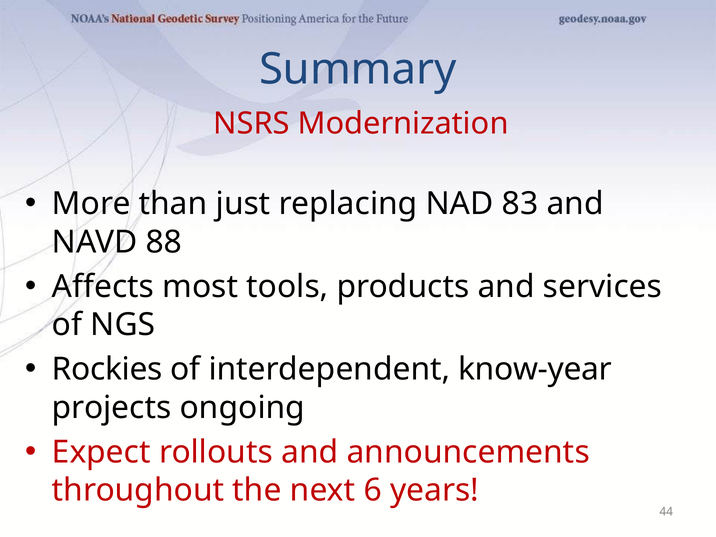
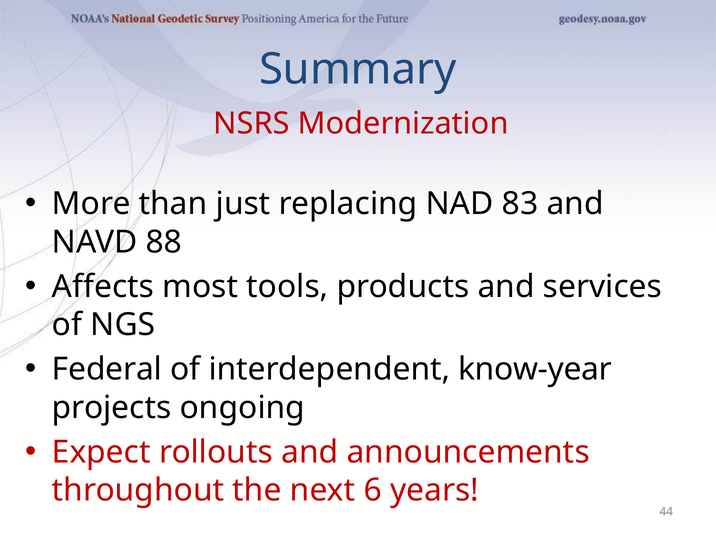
Rockies: Rockies -> Federal (107, 369)
